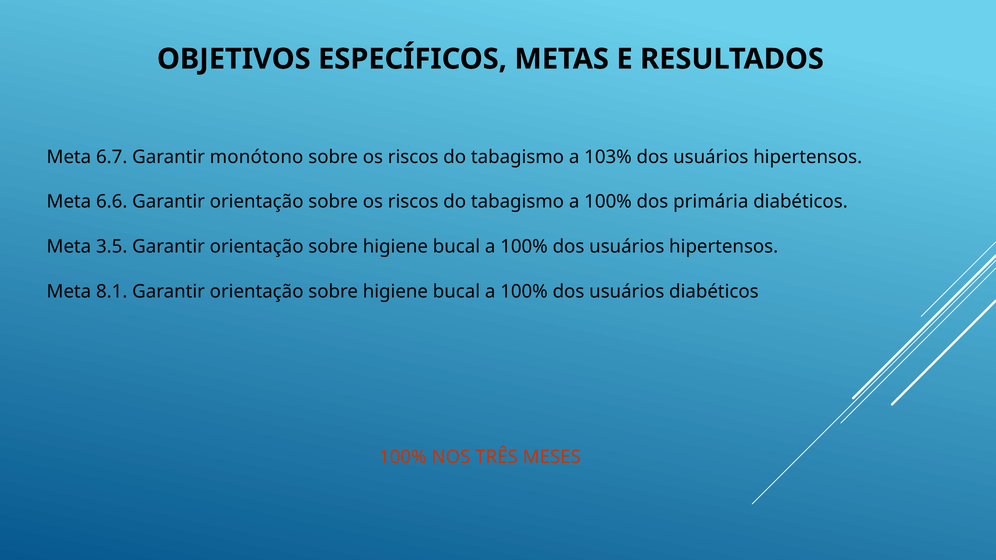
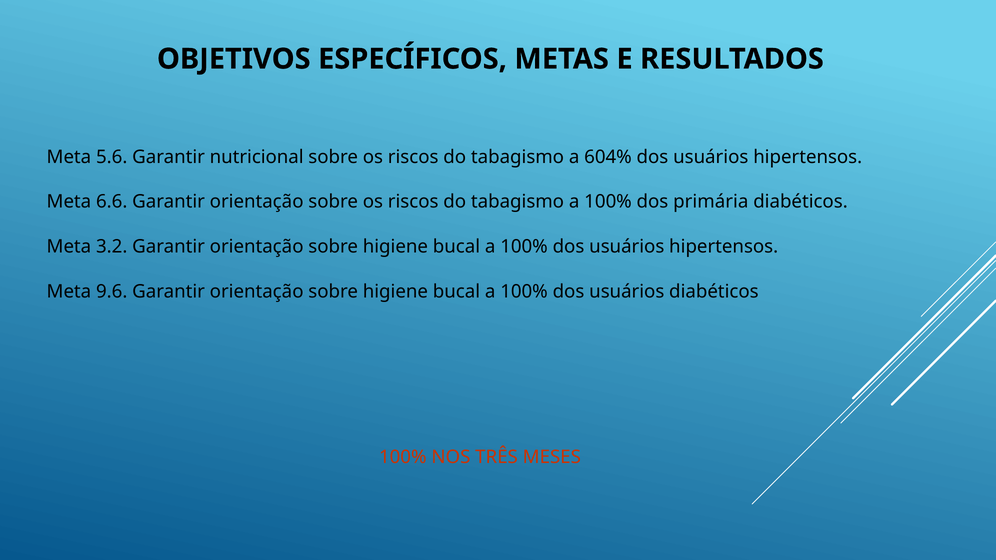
6.7: 6.7 -> 5.6 (112, 157)
monótono: monótono -> nutricional (257, 157)
103%: 103% -> 604% (608, 157)
3.5: 3.5 -> 3.2 (112, 247)
8.1: 8.1 -> 9.6 (112, 292)
